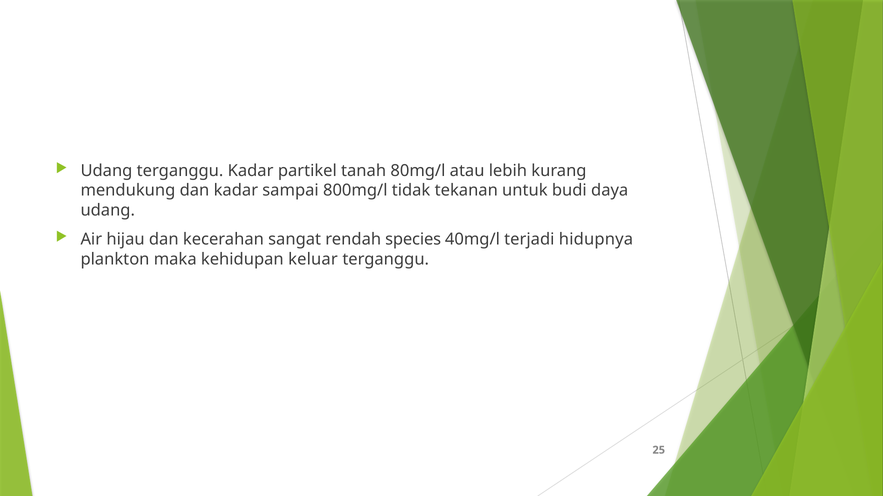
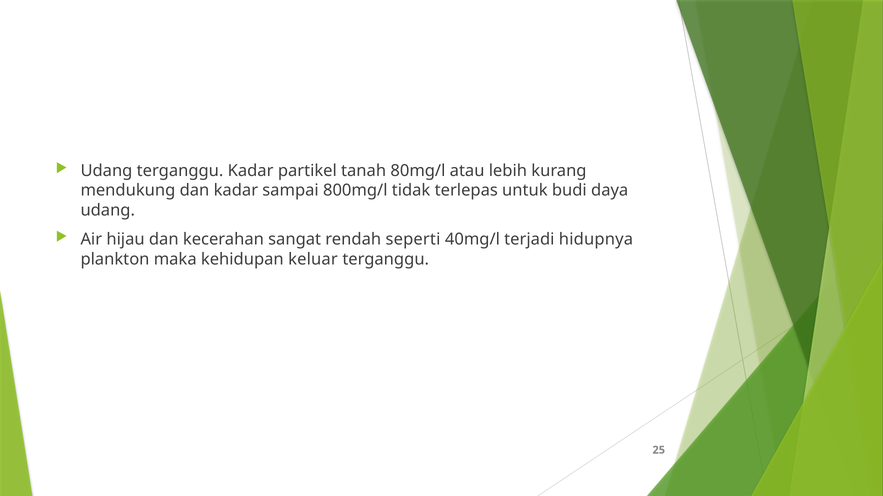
tekanan: tekanan -> terlepas (466, 191)
species: species -> seperti (413, 240)
